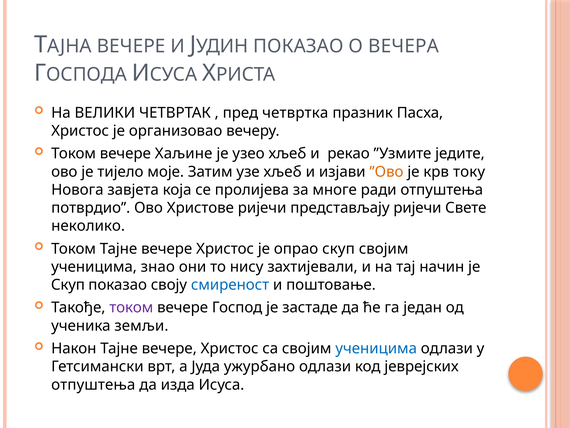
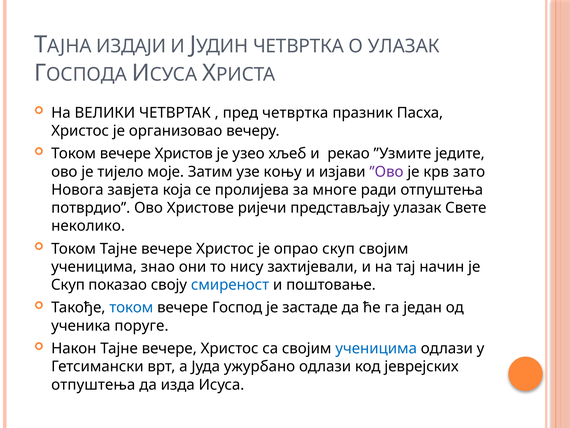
ВЕЧЕРЕ: ВЕЧЕРЕ -> ИЗДАЈИ (131, 46)
ПОКАЗАО: ПОКАЗАО -> ЧЕТВРТКА (299, 46)
О ВЕЧЕРА: ВЕЧЕРА -> УЛАЗАК (404, 46)
Хаљине: Хаљине -> Христов (184, 153)
узе хљеб: хљеб -> коњу (283, 172)
’’Ово colour: orange -> purple (386, 172)
току: току -> зато (469, 172)
представљају ријечи: ријечи -> улазак (417, 208)
током colour: purple -> blue (131, 307)
земљи: земљи -> поруге (141, 325)
